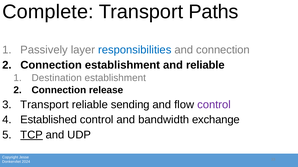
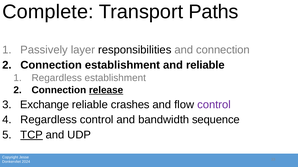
responsibilities colour: blue -> black (135, 50)
Destination: Destination -> Regardless (57, 78)
release underline: none -> present (106, 90)
Transport: Transport -> Exchange (45, 105)
sending: sending -> crashes (130, 105)
Established: Established -> Regardless (49, 120)
exchange: exchange -> sequence (216, 120)
